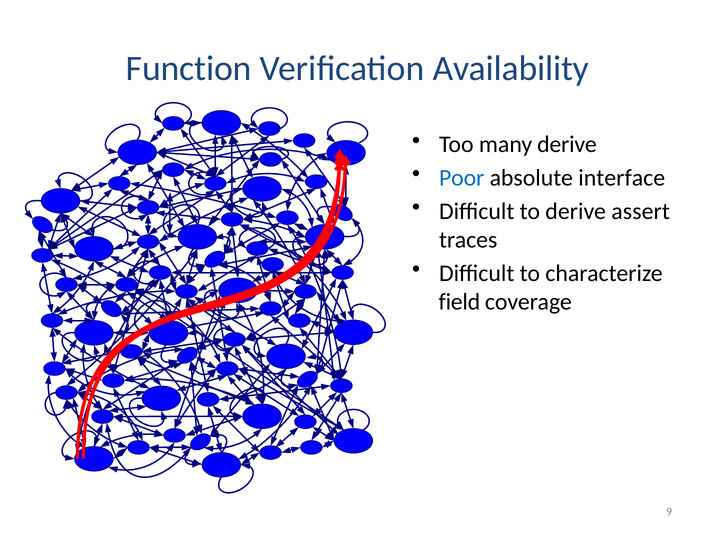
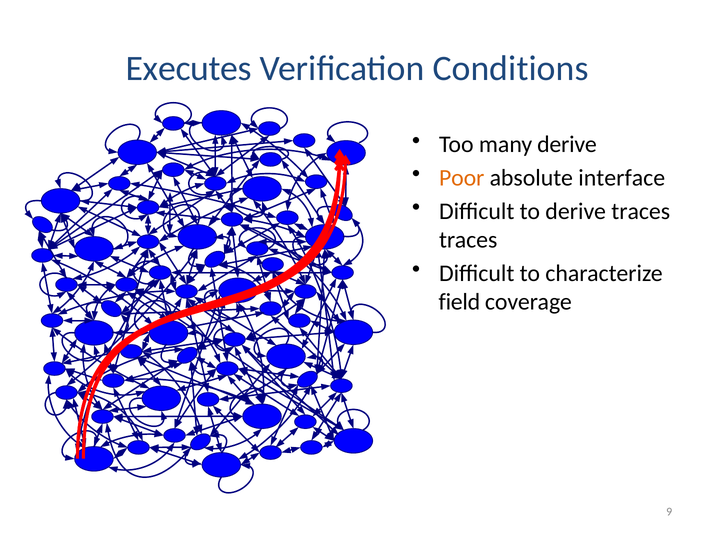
Function: Function -> Executes (189, 69)
Availability: Availability -> Conditions (511, 69)
Poor colour: blue -> orange (462, 178)
derive assert: assert -> traces (641, 211)
